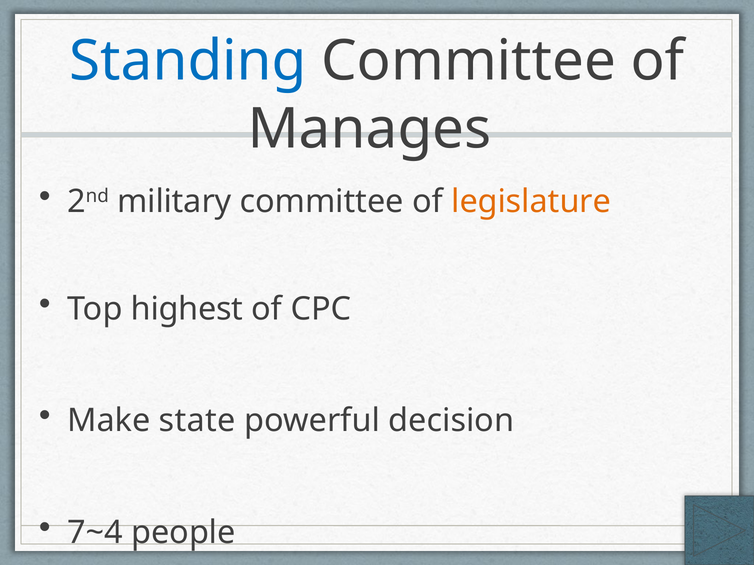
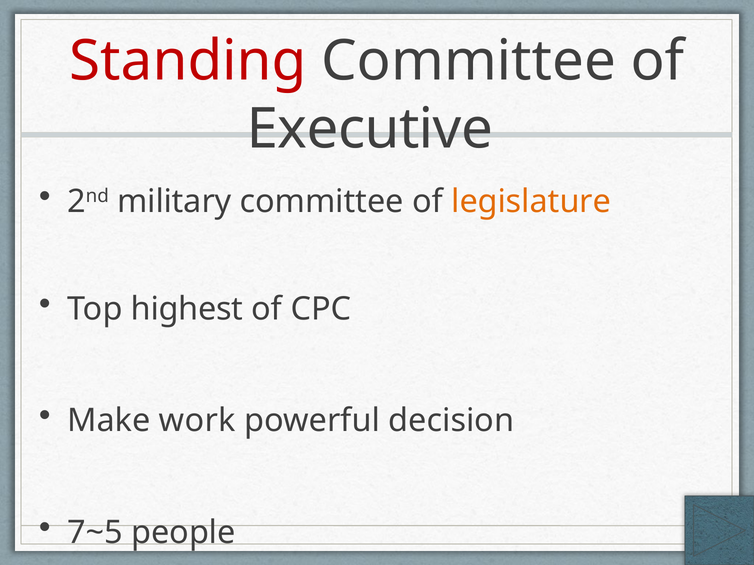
Standing colour: blue -> red (188, 61)
Manages: Manages -> Executive (370, 129)
state: state -> work (197, 421)
7~4: 7~4 -> 7~5 (95, 533)
